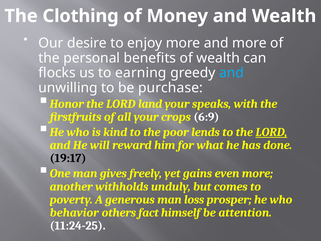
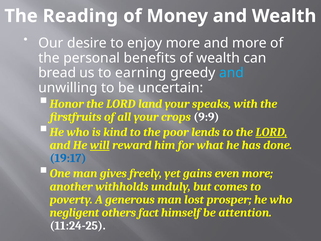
Clothing: Clothing -> Reading (80, 16)
flocks: flocks -> bread (57, 73)
purchase: purchase -> uncertain (171, 88)
6:9: 6:9 -> 9:9 (206, 117)
will underline: none -> present (100, 145)
19:17 colour: black -> blue (68, 158)
loss: loss -> lost (194, 199)
behavior: behavior -> negligent (74, 212)
